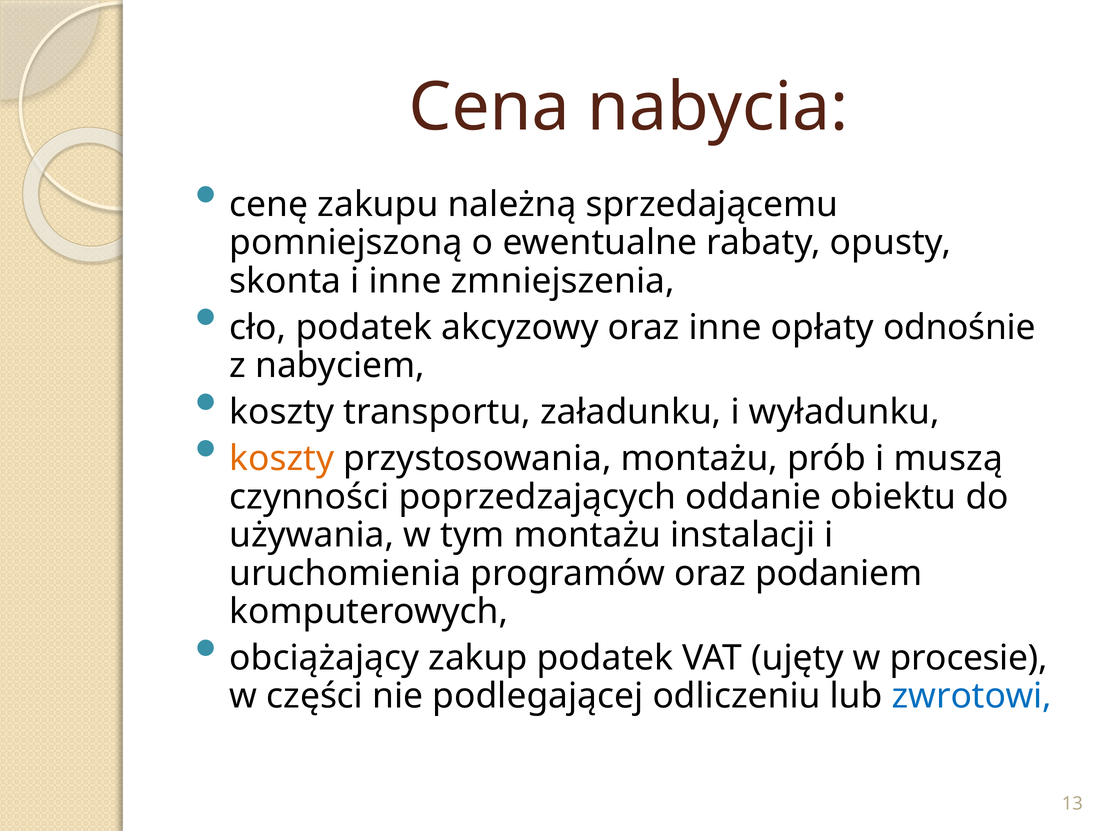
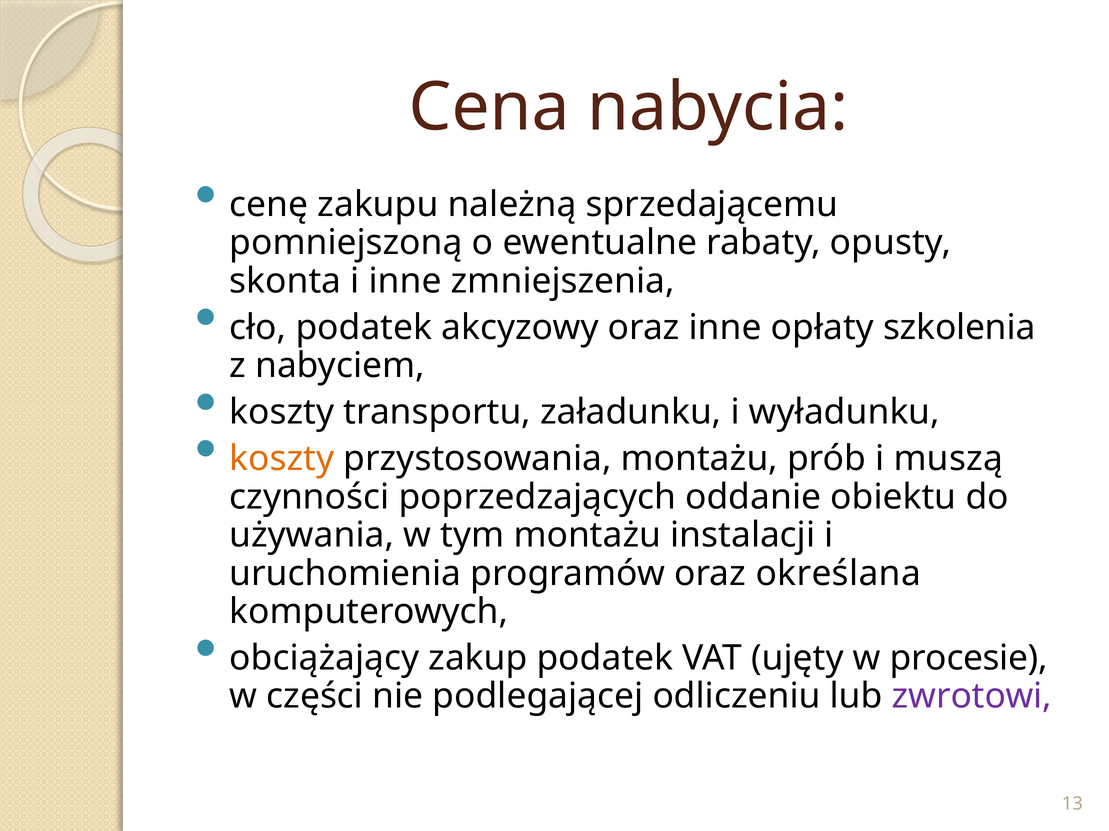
odnośnie: odnośnie -> szkolenia (959, 328)
podaniem: podaniem -> określana (838, 574)
zwrotowi colour: blue -> purple (972, 697)
